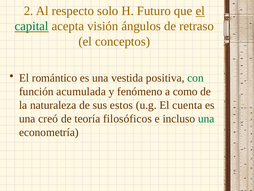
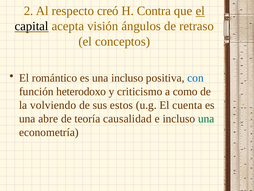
solo: solo -> creó (108, 11)
Futuro: Futuro -> Contra (154, 11)
capital colour: green -> black (32, 26)
una vestida: vestida -> incluso (127, 78)
con colour: green -> blue (196, 78)
acumulada: acumulada -> heterodoxo (81, 91)
fenómeno: fenómeno -> criticismo (140, 91)
naturaleza: naturaleza -> volviendo (53, 105)
creó: creó -> abre (48, 118)
filosóficos: filosóficos -> causalidad (127, 118)
